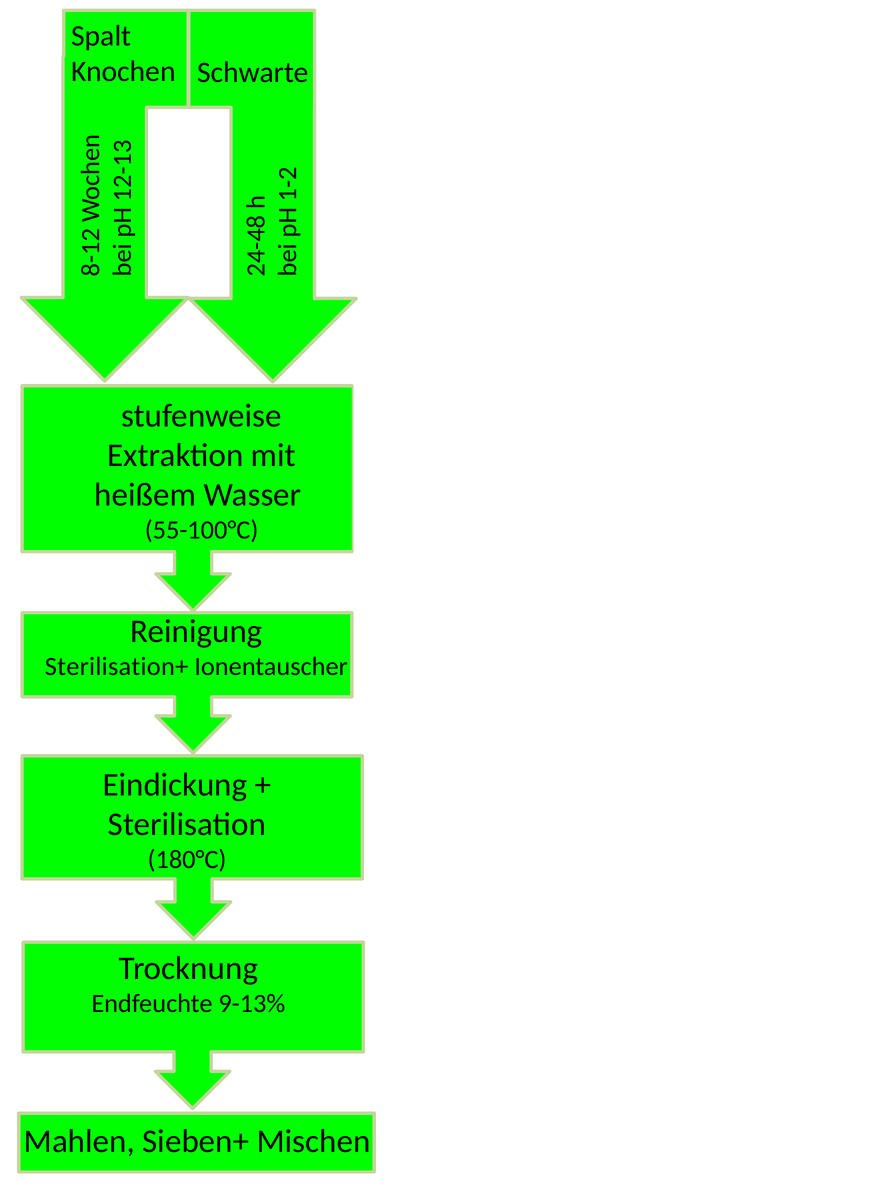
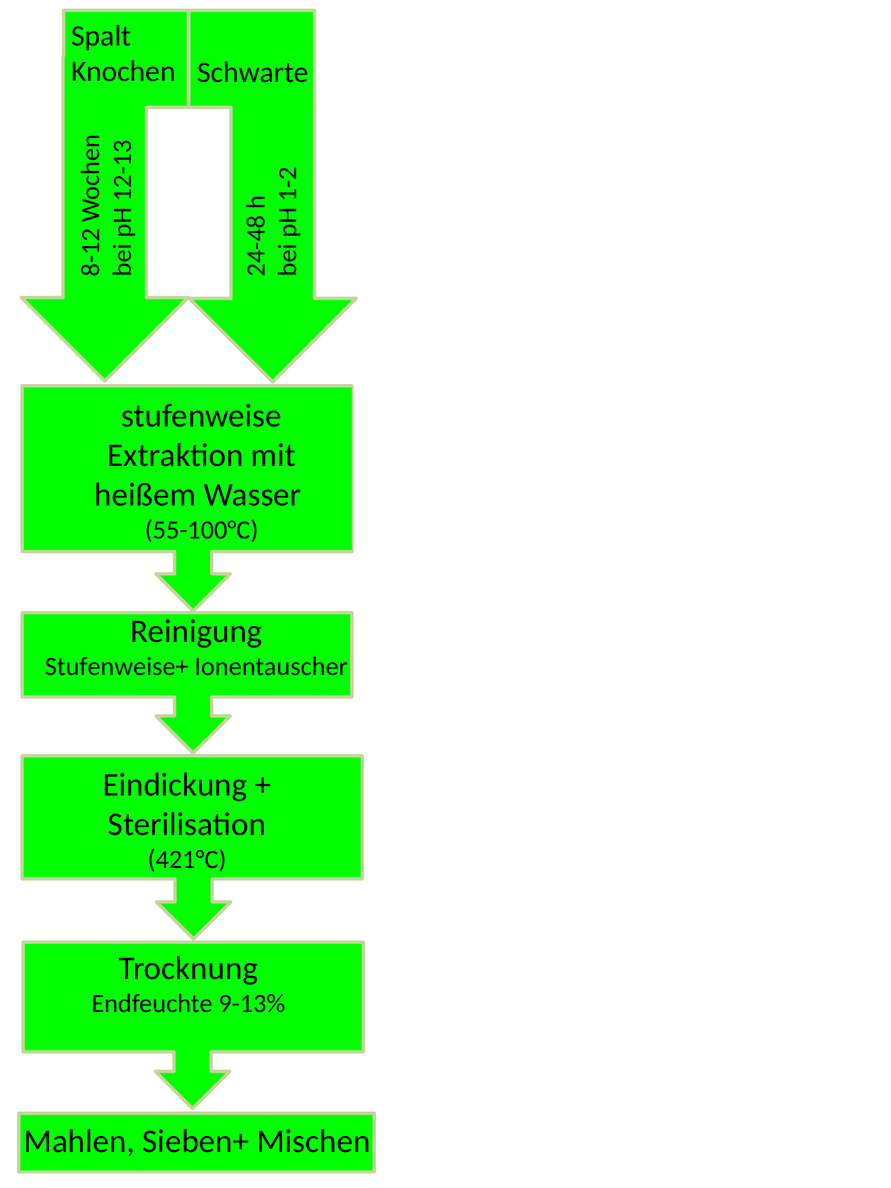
Sterilisation+: Sterilisation+ -> Stufenweise+ (117, 666)
180°C: 180°C -> 421°C (187, 860)
